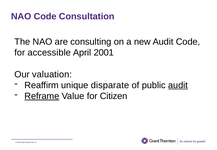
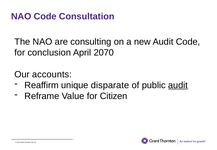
accessible: accessible -> conclusion (49, 53)
2001: 2001 -> 2070 (104, 53)
valuation: valuation -> accounts (52, 74)
Reframe underline: present -> none (42, 96)
